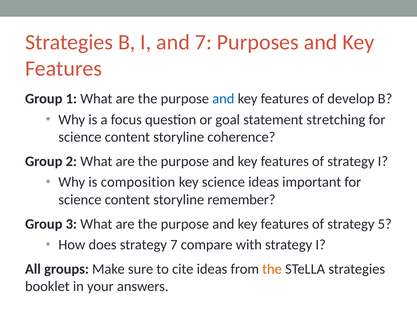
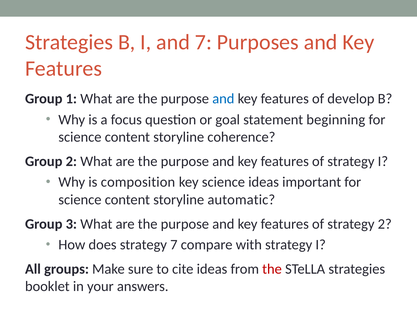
stretching: stretching -> beginning (336, 120)
remember: remember -> automatic (241, 199)
strategy 5: 5 -> 2 (385, 224)
the colour: orange -> red (272, 269)
